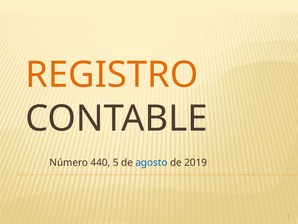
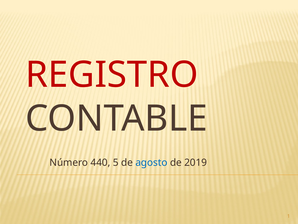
REGISTRO colour: orange -> red (112, 75)
